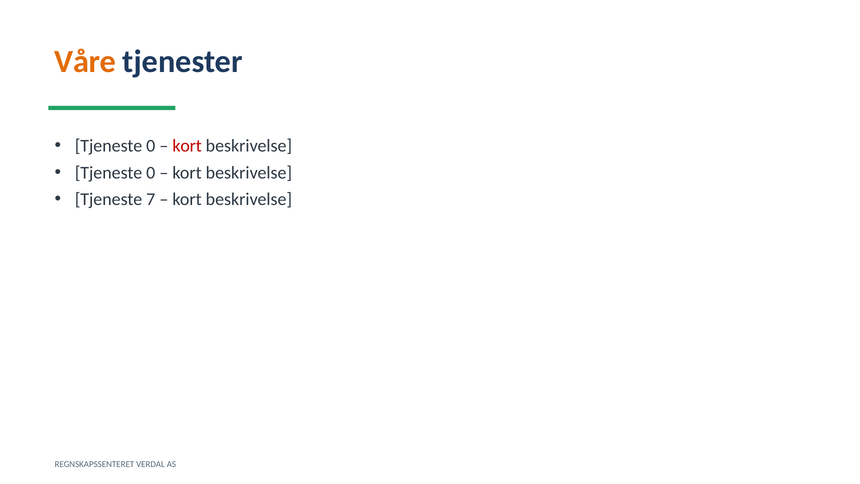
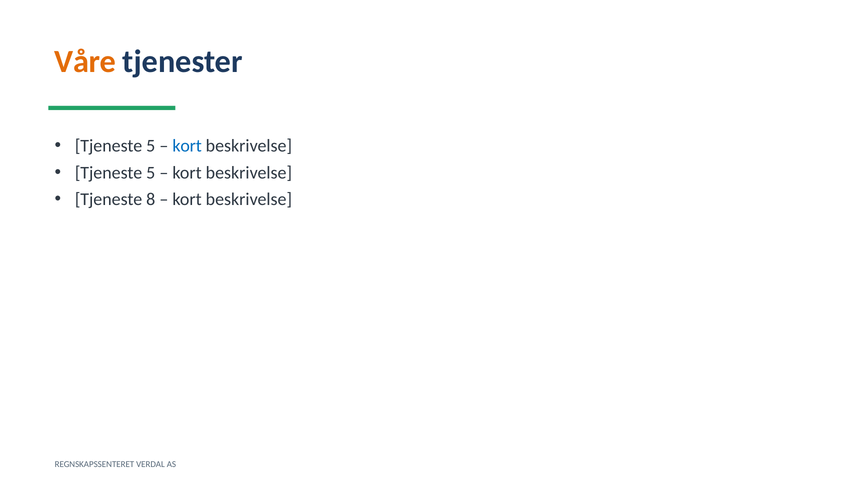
0: 0 -> 5 (151, 146)
kort colour: red -> blue (187, 146)
0: 0 -> 5 (151, 173)
7: 7 -> 8 (151, 199)
